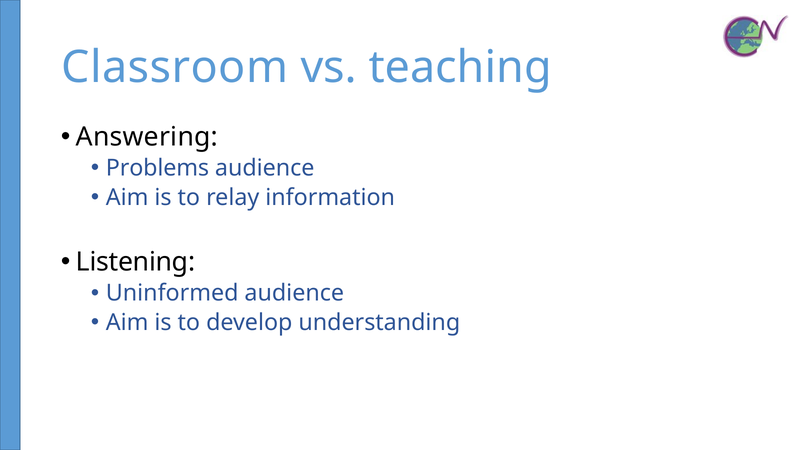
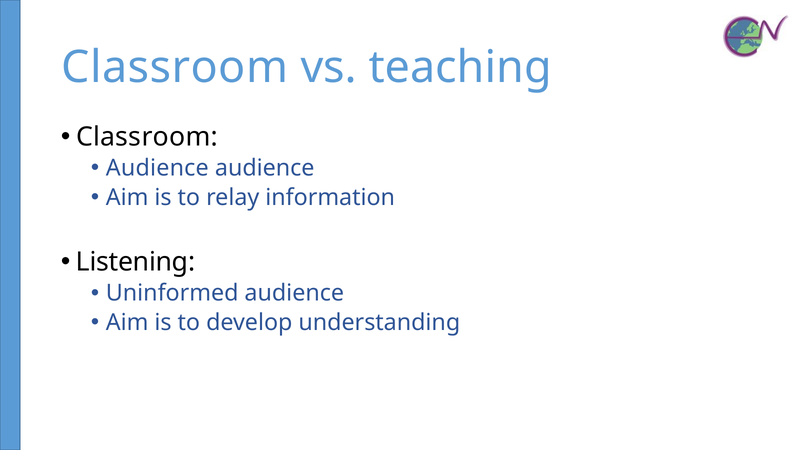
Answering: Answering -> Classroom (147, 137)
Problems: Problems -> Audience (157, 168)
